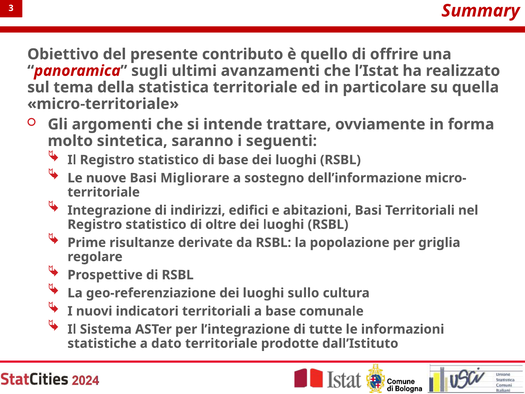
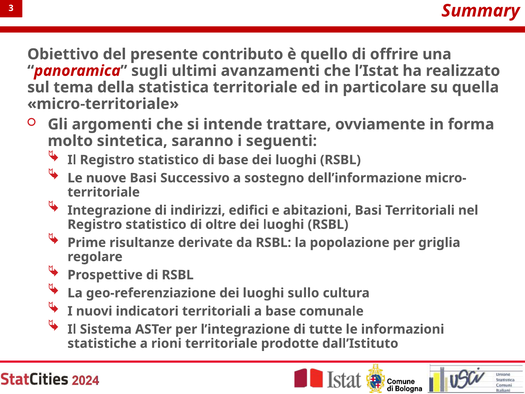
Migliorare: Migliorare -> Successivo (195, 178)
dato: dato -> rioni (166, 343)
